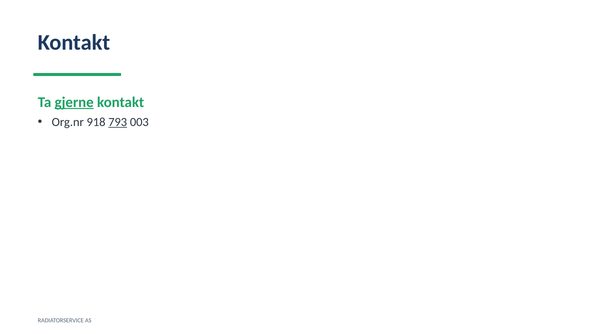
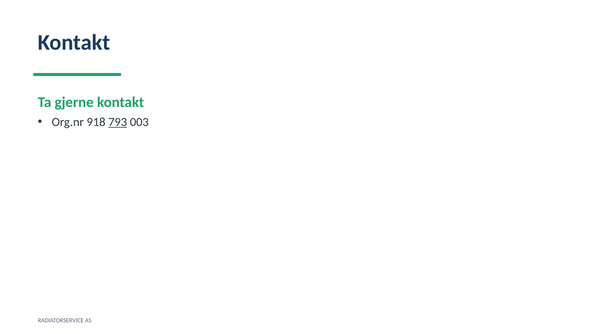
gjerne underline: present -> none (74, 102)
